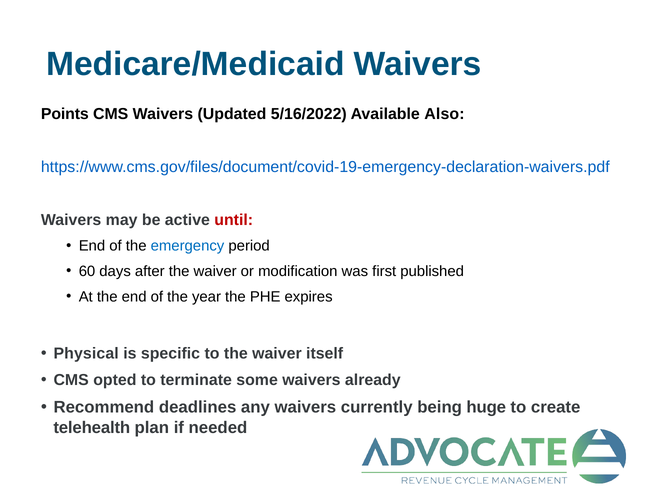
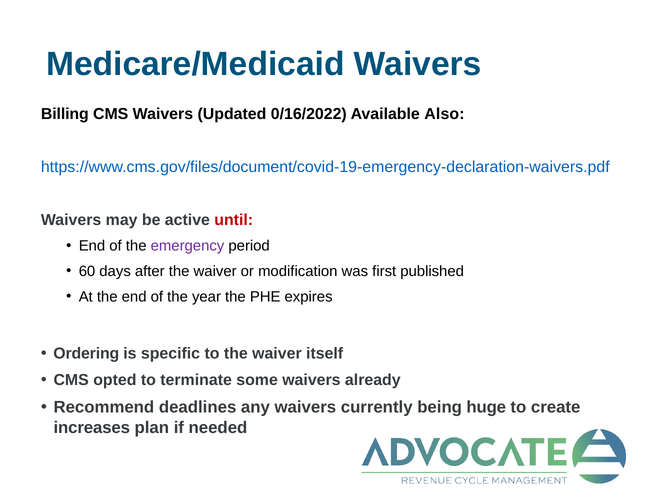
Points: Points -> Billing (65, 114)
5/16/2022: 5/16/2022 -> 0/16/2022 (309, 114)
emergency colour: blue -> purple (188, 246)
Physical: Physical -> Ordering (86, 354)
telehealth: telehealth -> increases (92, 427)
